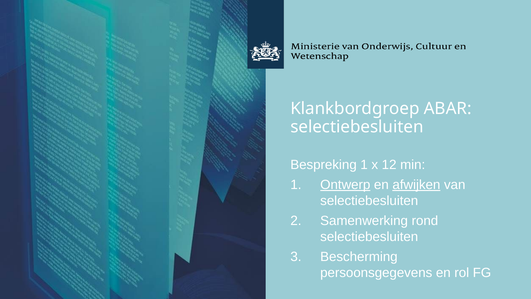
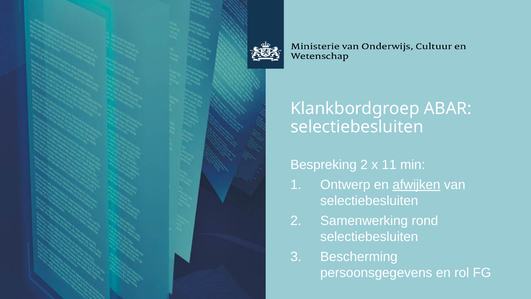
Bespreking 1: 1 -> 2 (364, 165)
12: 12 -> 11 (389, 165)
Ontwerp underline: present -> none (345, 185)
